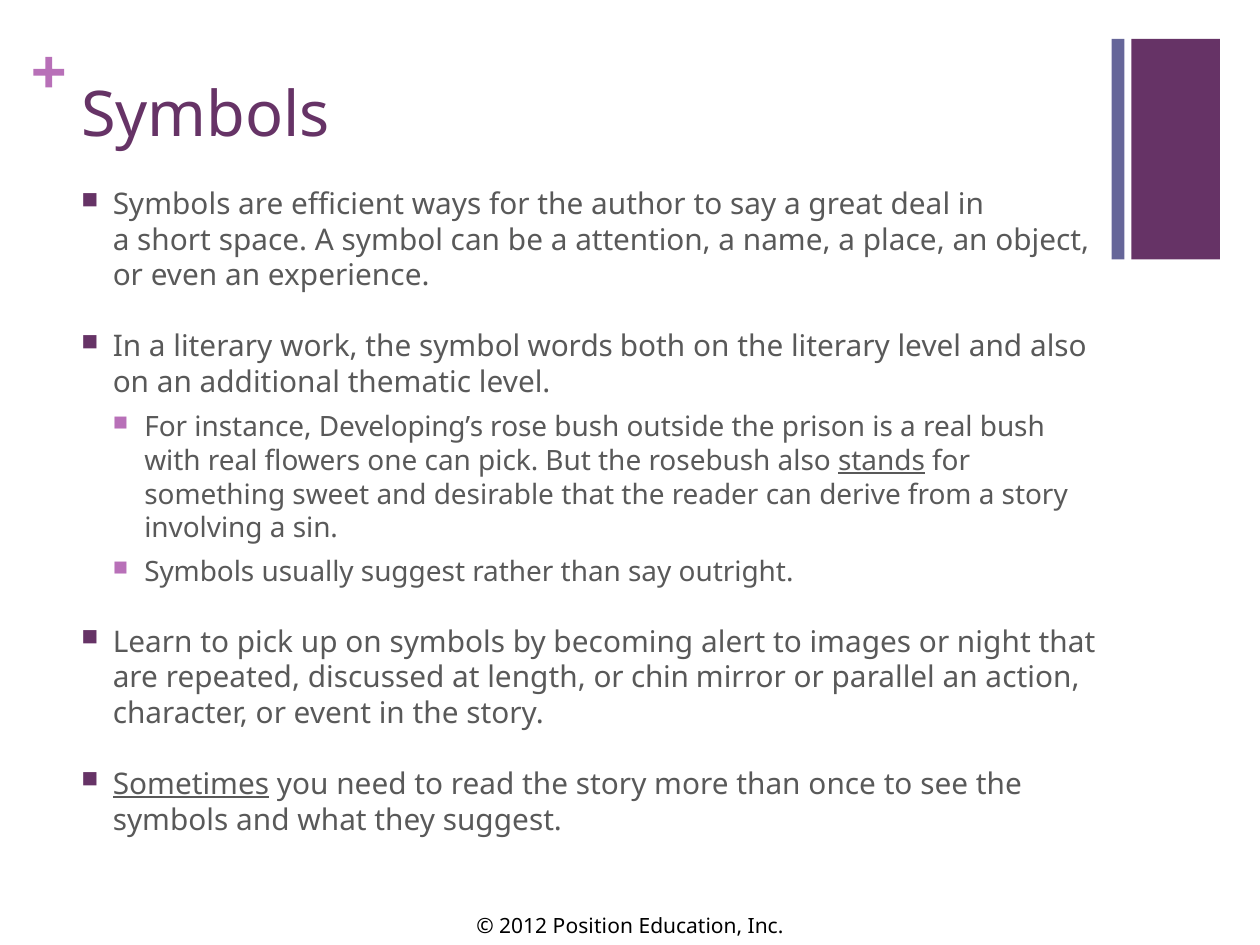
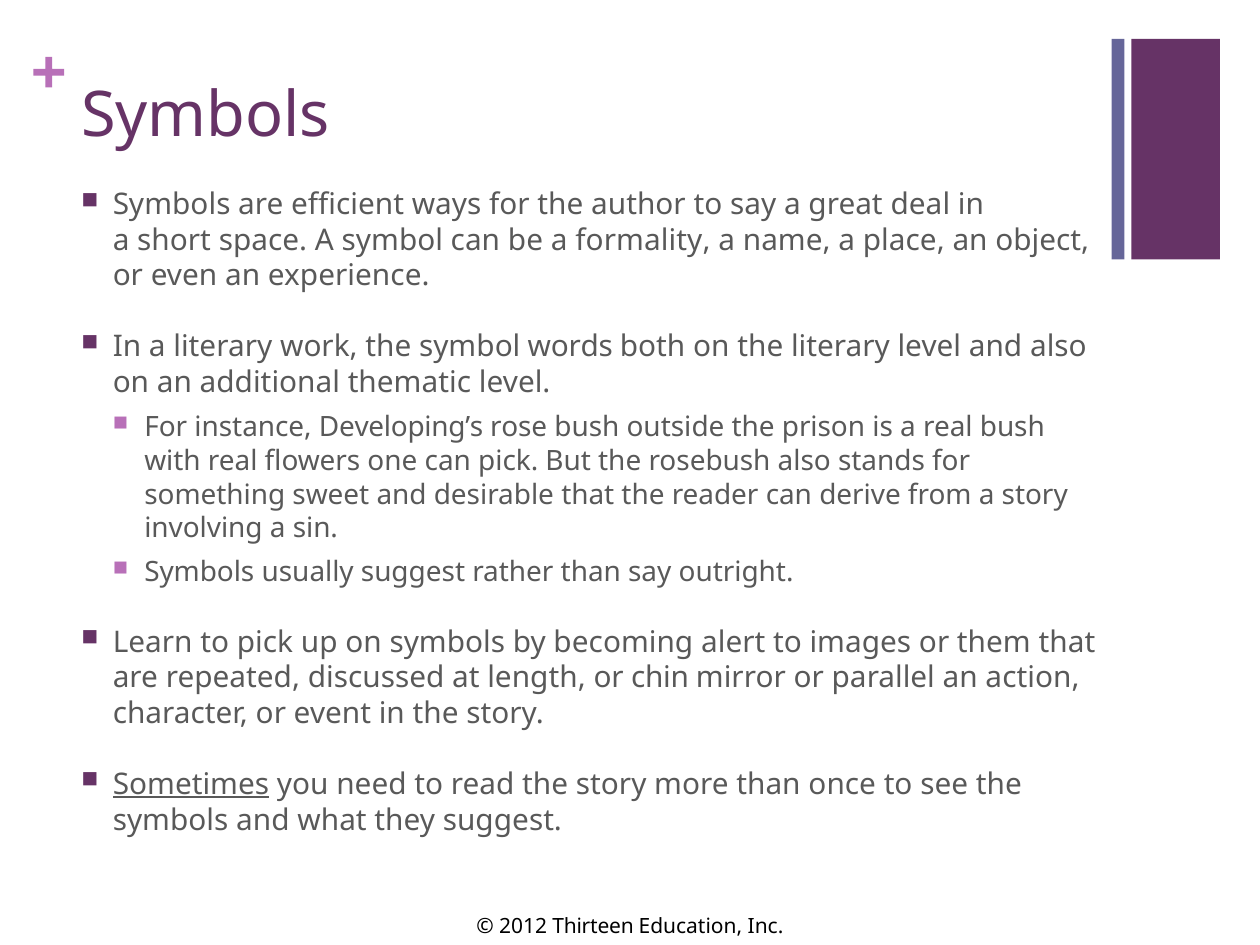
attention: attention -> formality (643, 240)
stands underline: present -> none (881, 461)
night: night -> them (994, 642)
Position: Position -> Thirteen (593, 927)
